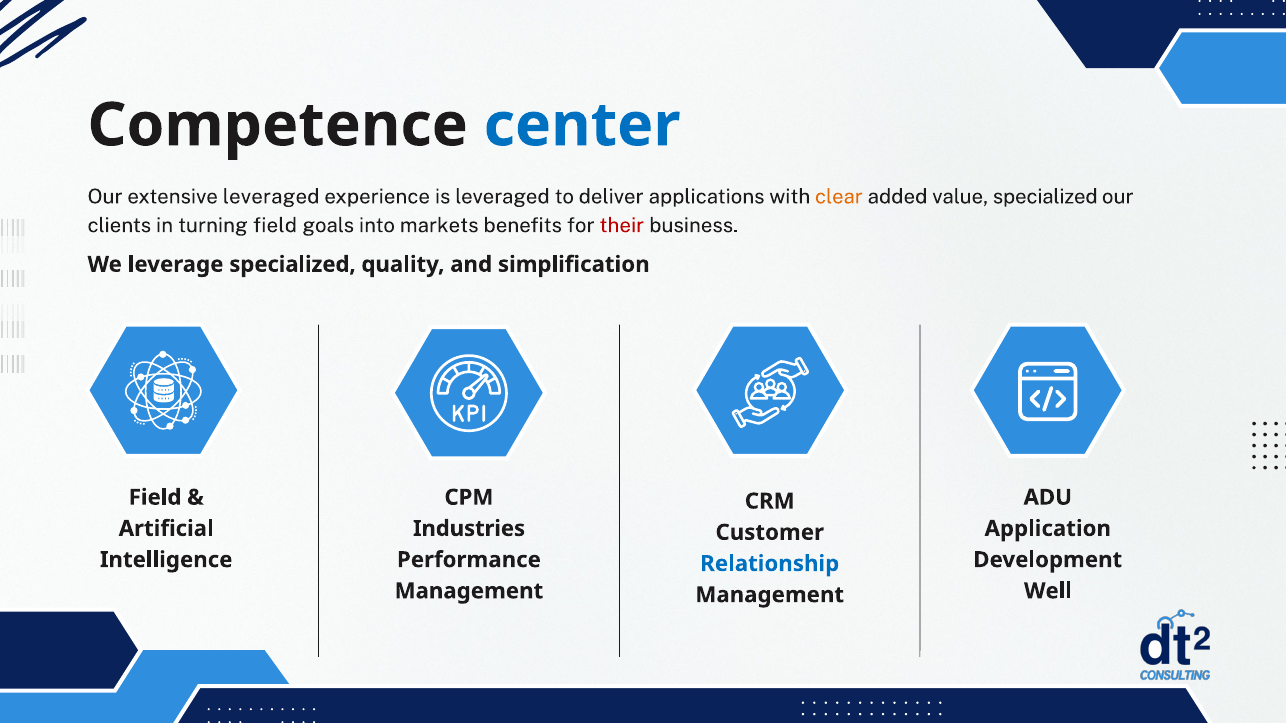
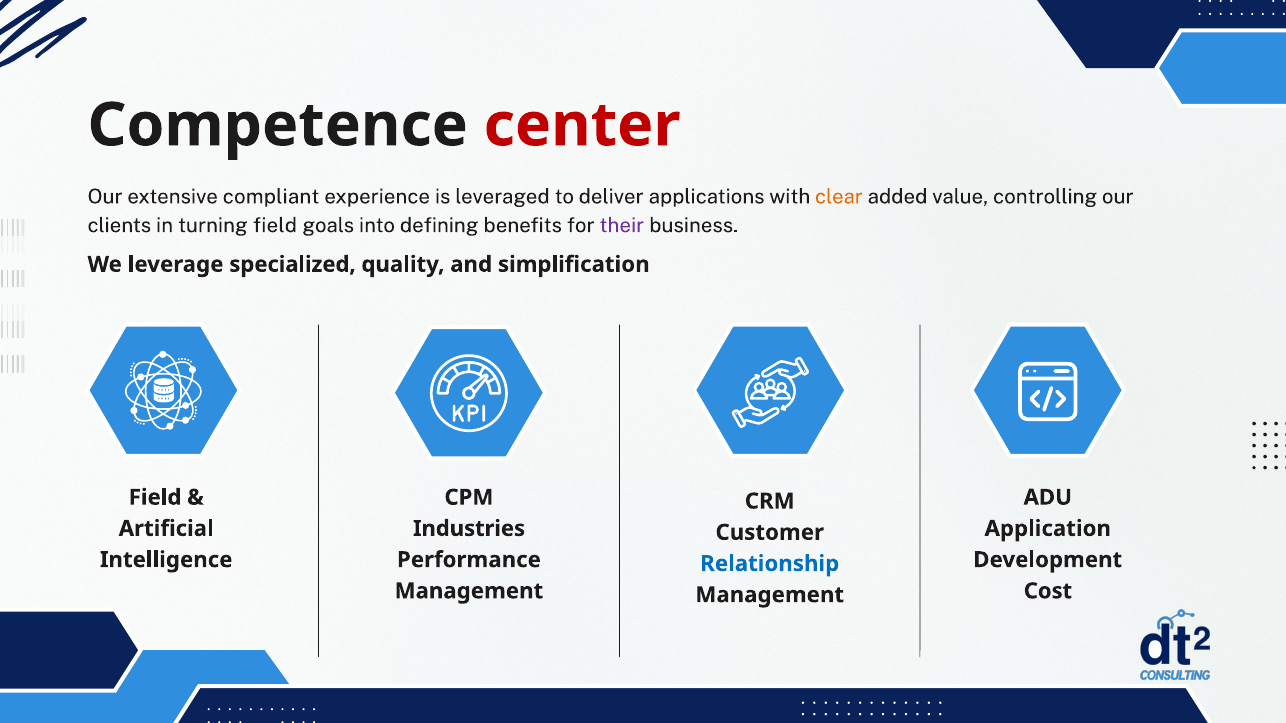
center colour: blue -> red (582, 125)
extensive leveraged: leveraged -> compliant (271, 197)
value specialized: specialized -> controlling (1045, 197)
markets: markets -> defining (439, 226)
their colour: red -> purple (622, 226)
Well: Well -> Cost (1048, 591)
